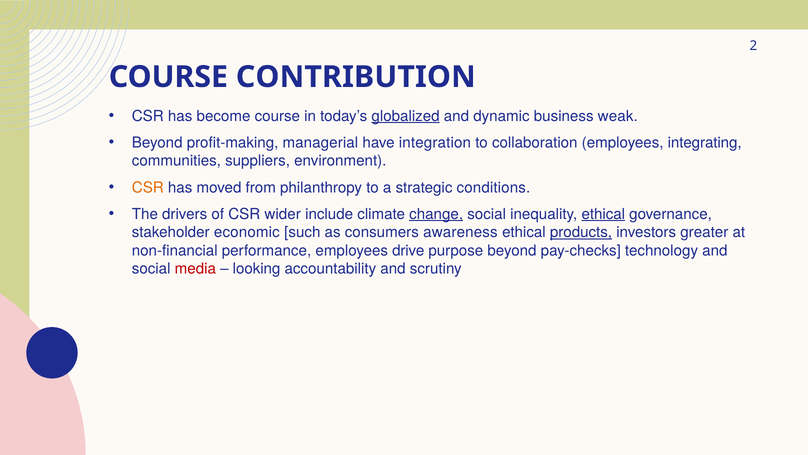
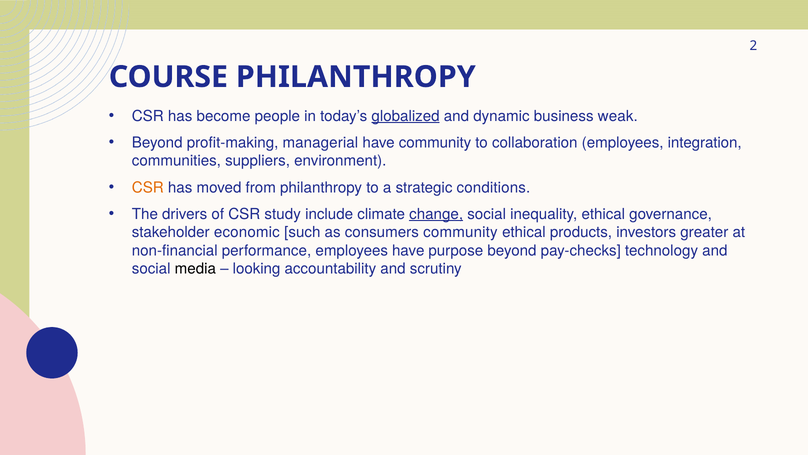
COURSE CONTRIBUTION: CONTRIBUTION -> PHILANTHROPY (356, 77)
become course: course -> people (277, 116)
have integration: integration -> community (435, 143)
integrating: integrating -> integration (705, 143)
wider: wider -> study (283, 214)
ethical underline: present -> none (603, 214)
consumers awareness: awareness -> community (460, 232)
products underline: present -> none (581, 232)
employees drive: drive -> have (408, 250)
media colour: red -> black (195, 268)
